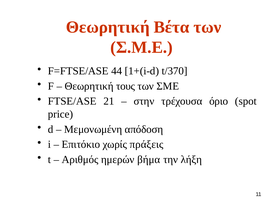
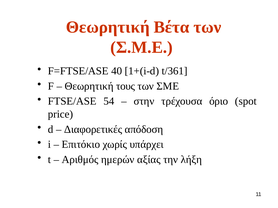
44: 44 -> 40 (117, 71)
t/370: t/370 -> t/361 (175, 71)
21: 21 -> 54 (109, 101)
Μεμονωμένη: Μεμονωμένη -> Διαφορετικές (93, 130)
πράξεις: πράξεις -> υπάρχει (147, 145)
βήμα: βήμα -> αξίας (149, 160)
